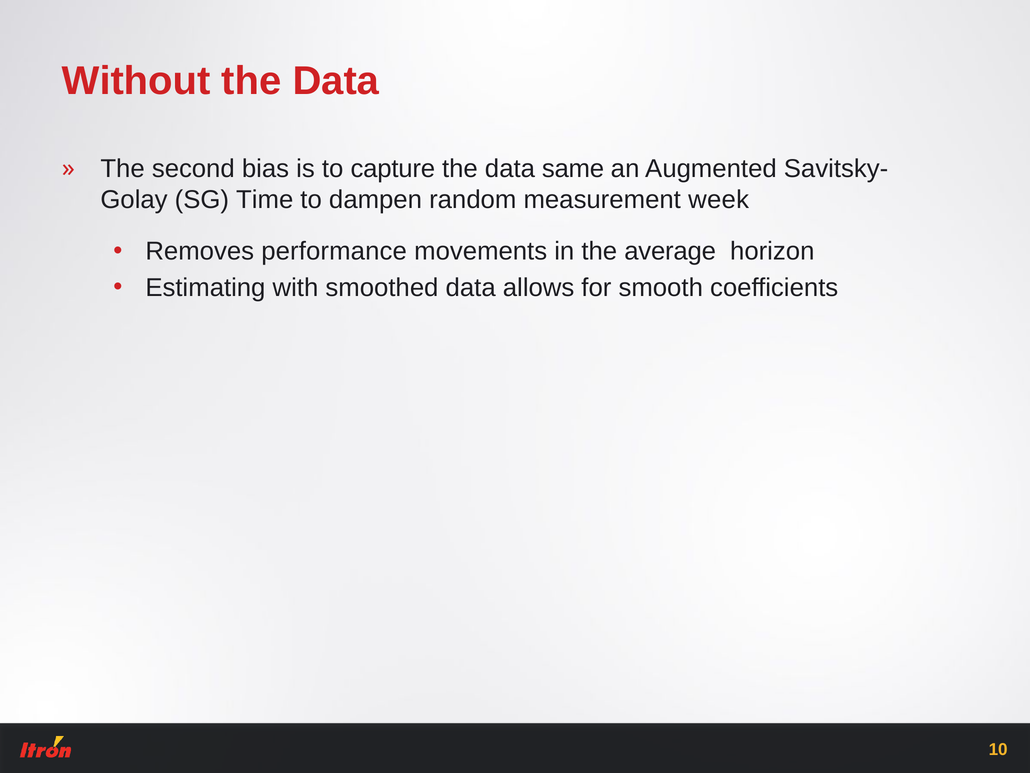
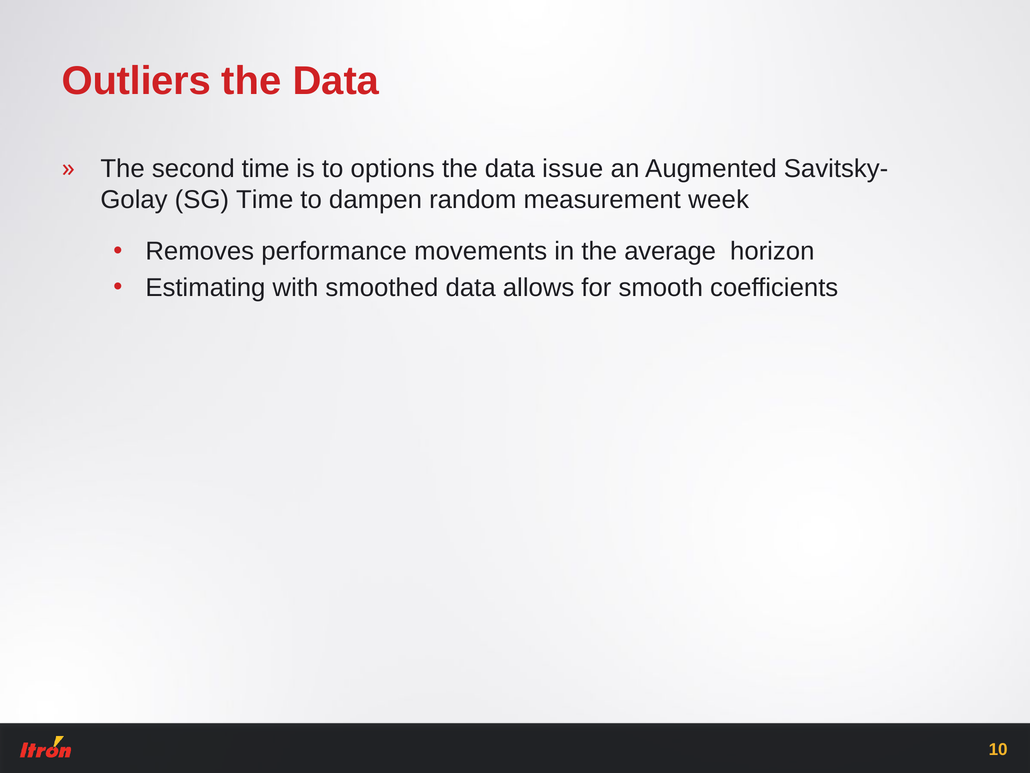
Without: Without -> Outliers (136, 81)
second bias: bias -> time (266, 169)
capture: capture -> options (393, 169)
same: same -> issue (573, 169)
